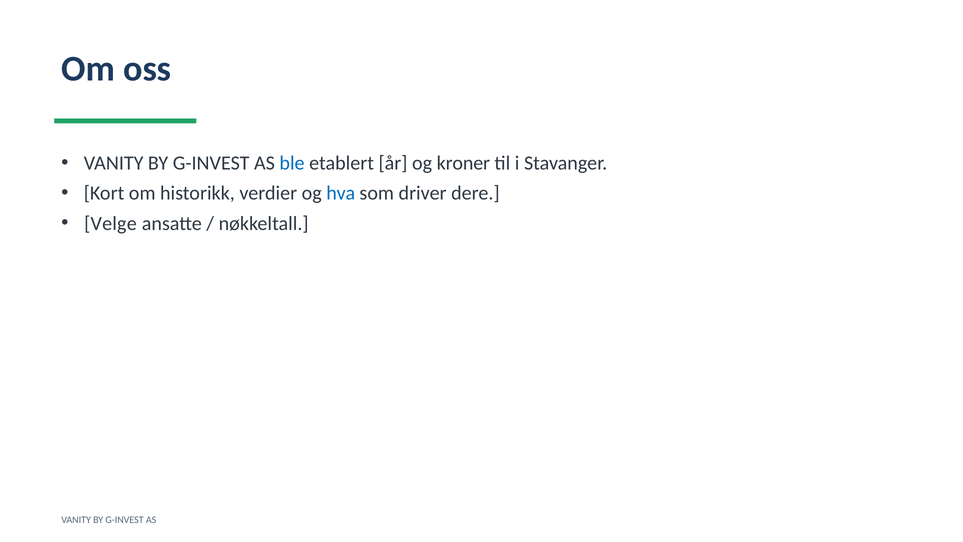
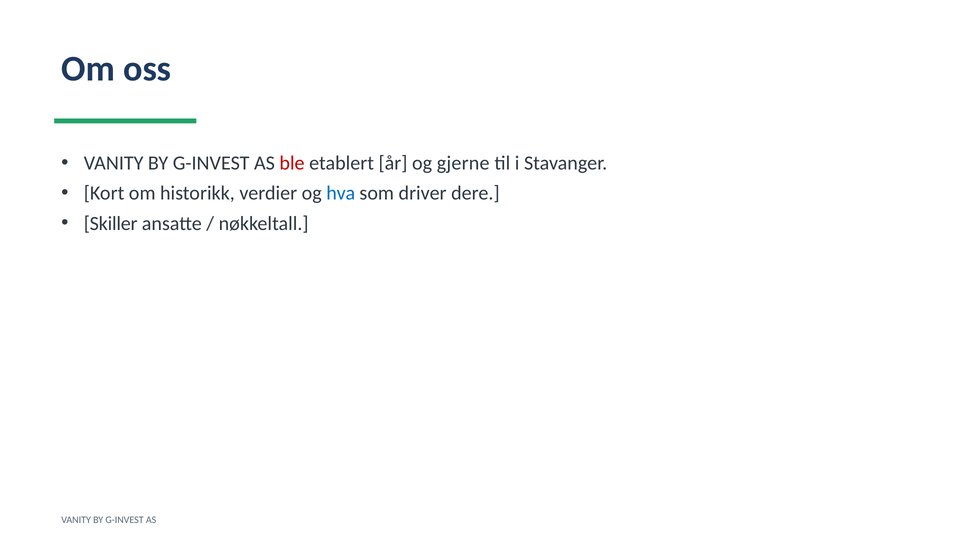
ble colour: blue -> red (292, 163)
kroner: kroner -> gjerne (463, 163)
Velge: Velge -> Skiller (111, 223)
